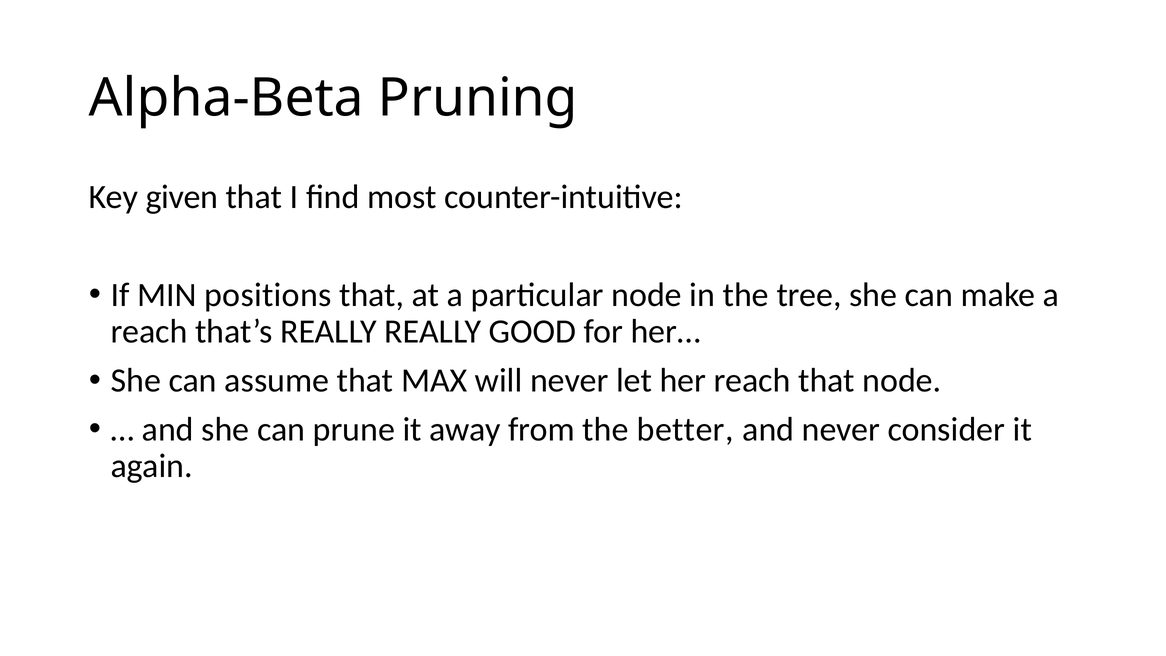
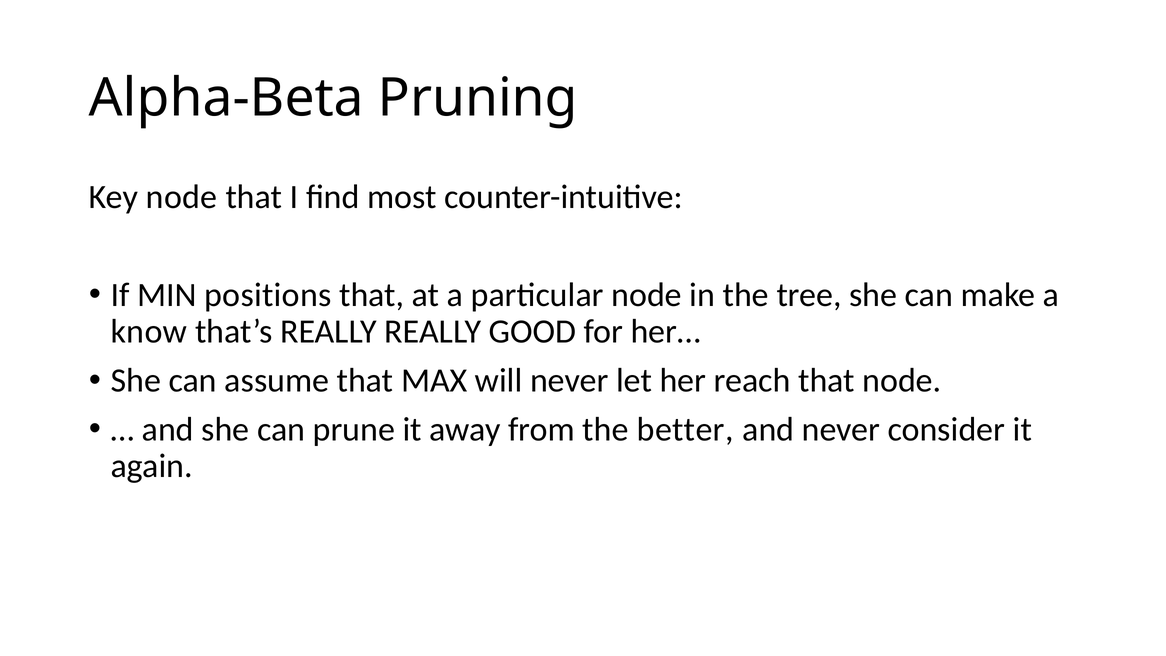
Key given: given -> node (182, 197)
reach: reach -> know (149, 332)
